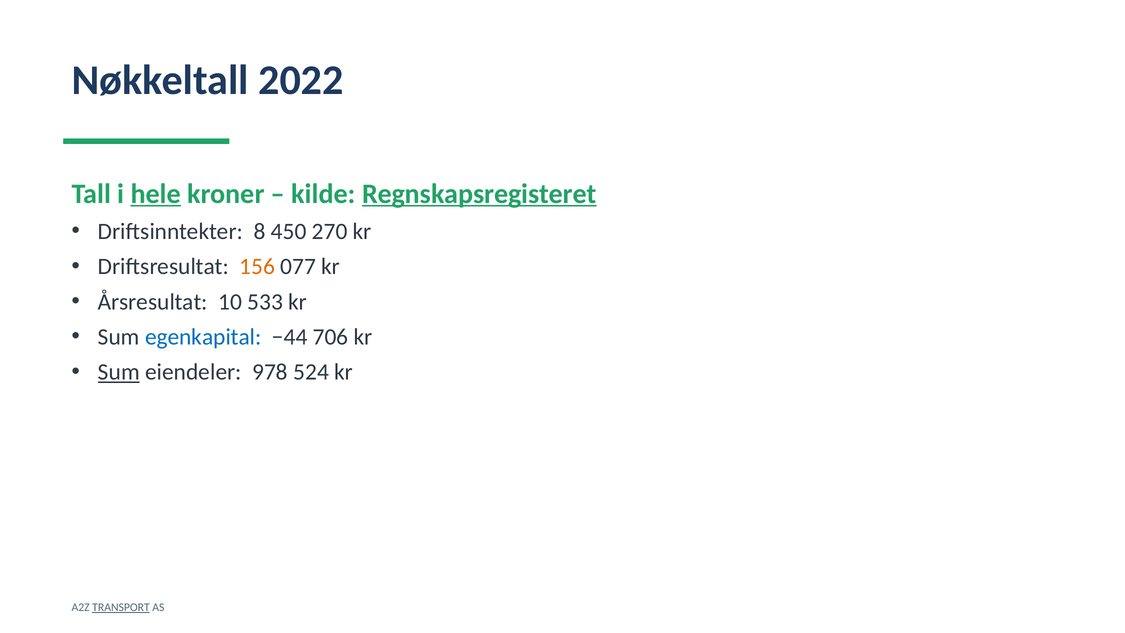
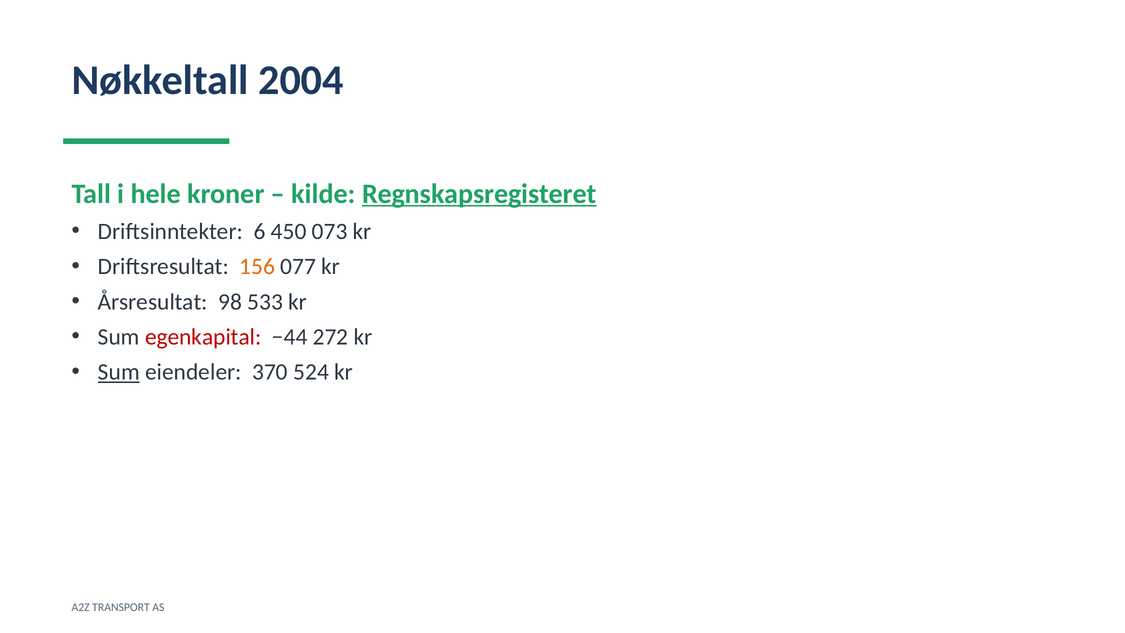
2022: 2022 -> 2004 (301, 80)
hele underline: present -> none (156, 194)
8: 8 -> 6 (259, 231)
270: 270 -> 073 (330, 231)
10: 10 -> 98 (230, 302)
egenkapital colour: blue -> red (203, 337)
706: 706 -> 272 (330, 337)
978: 978 -> 370 (270, 372)
TRANSPORT underline: present -> none (121, 607)
